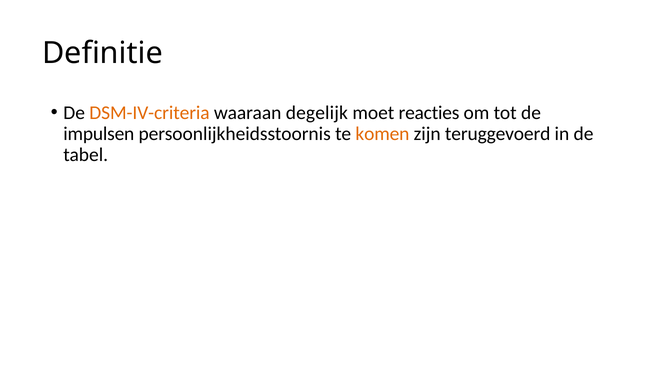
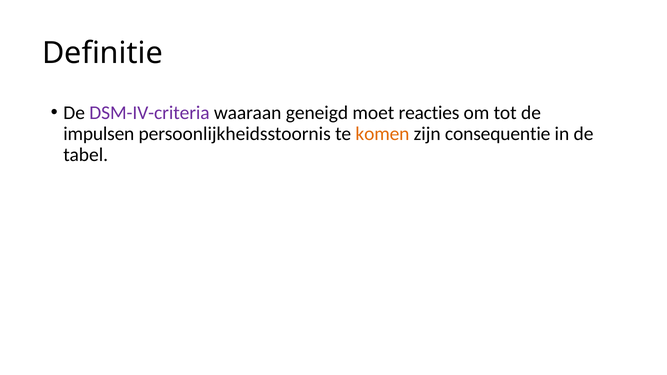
DSM-IV-criteria colour: orange -> purple (149, 113)
degelijk: degelijk -> geneigd (317, 113)
teruggevoerd: teruggevoerd -> consequentie (498, 134)
